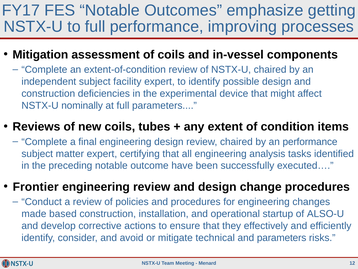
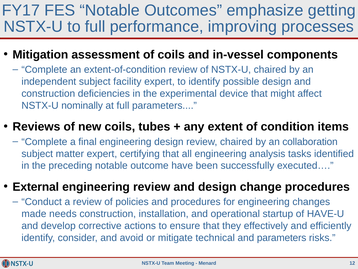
an performance: performance -> collaboration (310, 142)
Frontier: Frontier -> External (36, 187)
based: based -> needs (63, 214)
ALSO-U: ALSO-U -> HAVE-U (326, 214)
